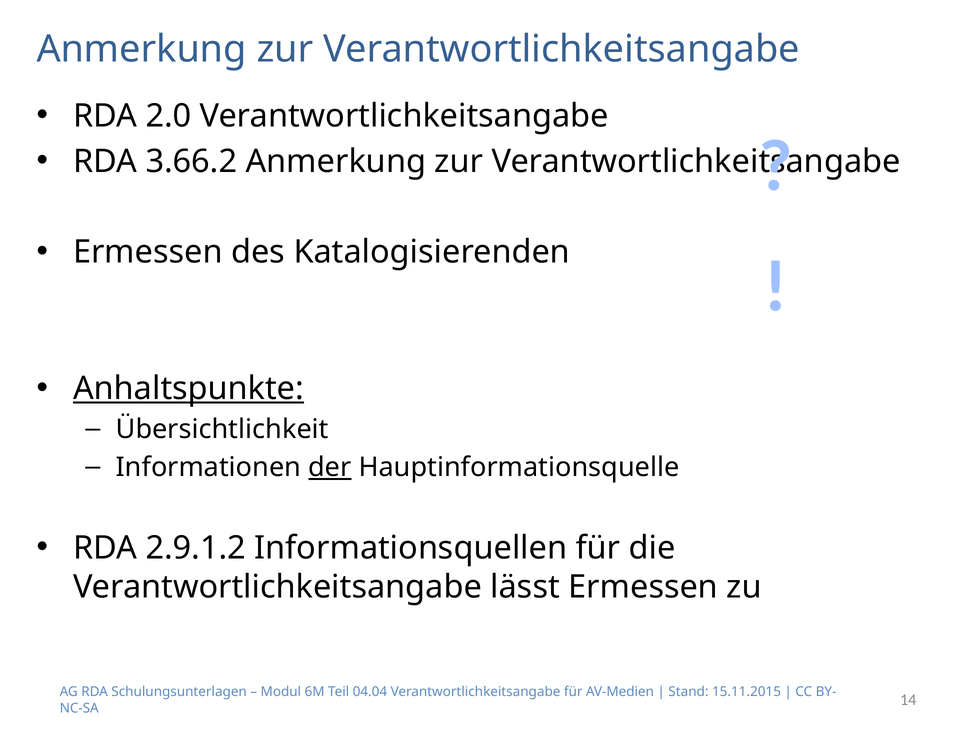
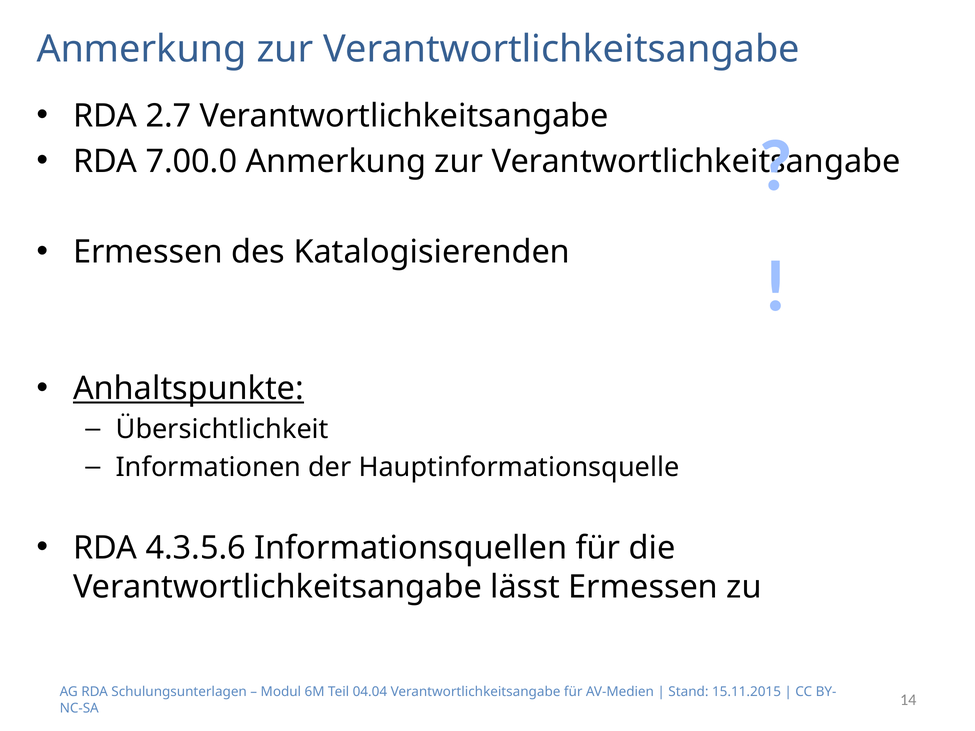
2.0: 2.0 -> 2.7 (168, 116)
3.66.2: 3.66.2 -> 7.00.0 (191, 161)
der underline: present -> none (330, 468)
2.9.1.2: 2.9.1.2 -> 4.3.5.6 (196, 548)
